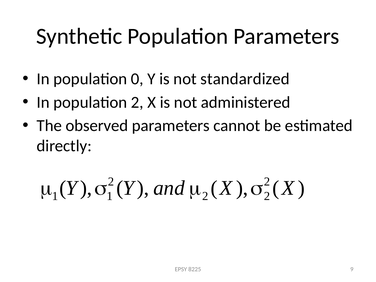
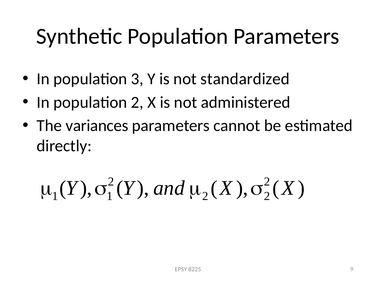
0: 0 -> 3 (137, 79)
observed: observed -> variances (97, 126)
